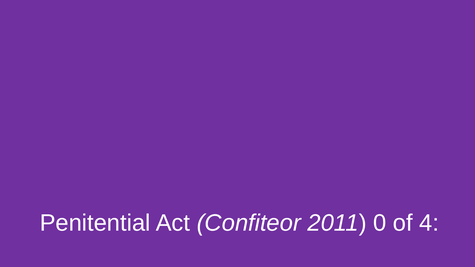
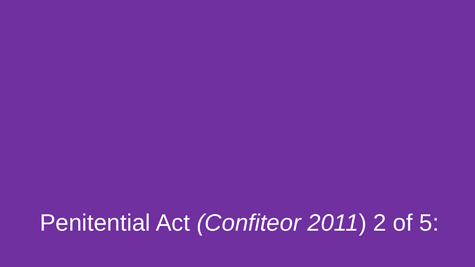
0: 0 -> 2 (380, 223)
4: 4 -> 5 (429, 223)
